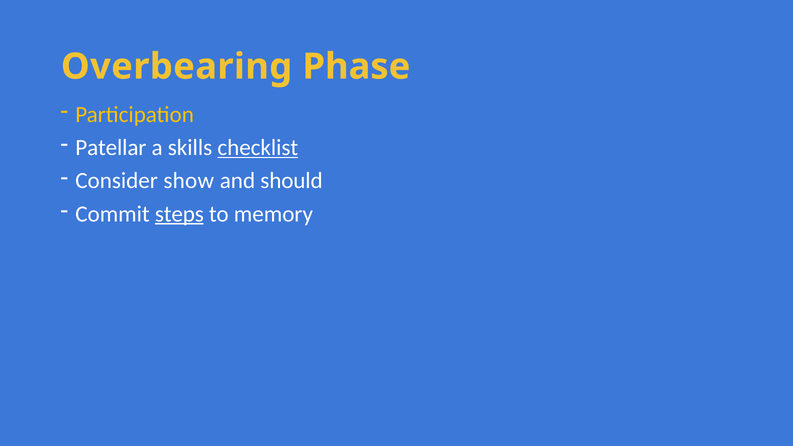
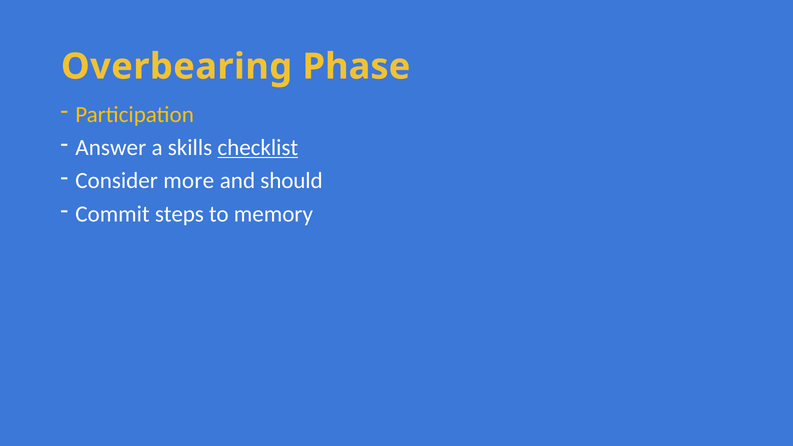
Patellar: Patellar -> Answer (111, 148)
show: show -> more (189, 181)
steps underline: present -> none (179, 214)
